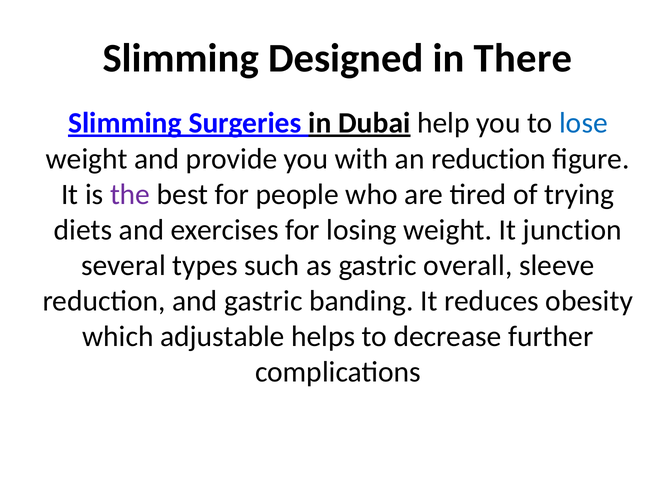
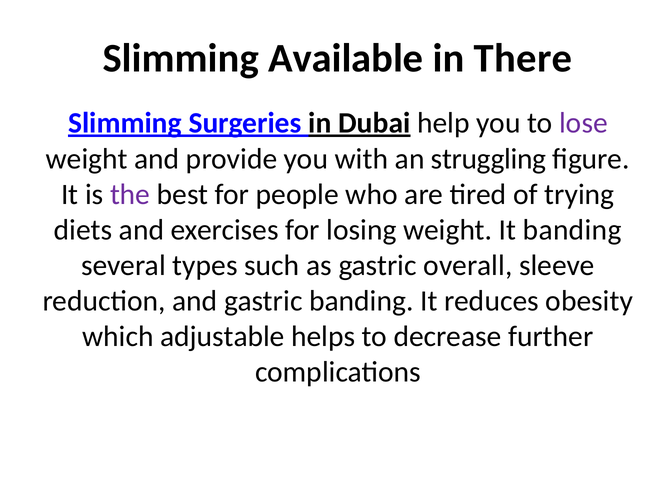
Designed: Designed -> Available (346, 58)
lose colour: blue -> purple (583, 123)
an reduction: reduction -> struggling (489, 159)
It junction: junction -> banding (572, 230)
